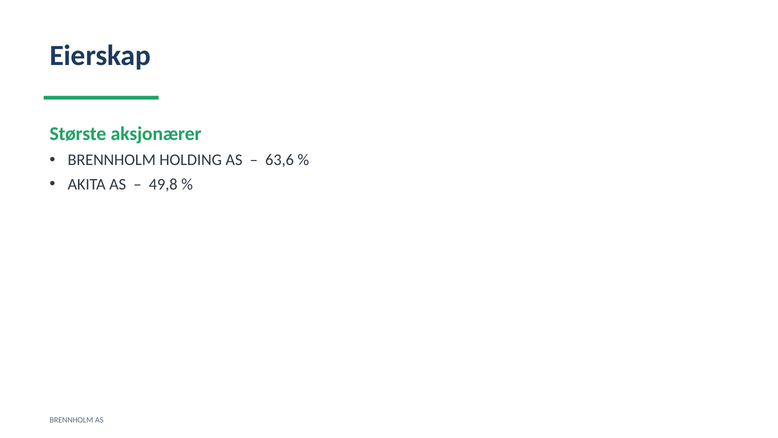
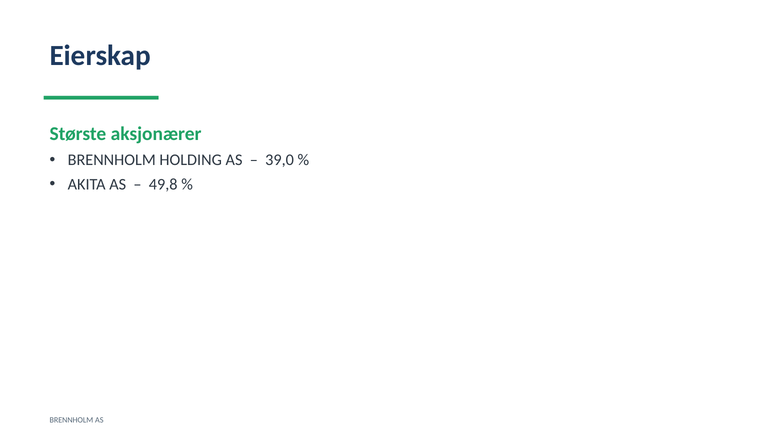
63,6: 63,6 -> 39,0 (280, 160)
